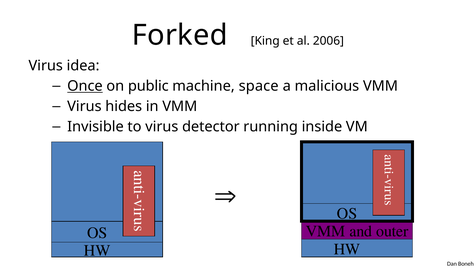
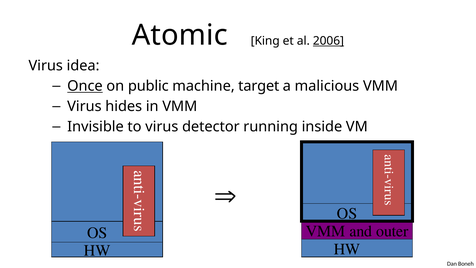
Forked: Forked -> Atomic (180, 35)
2006 underline: none -> present (328, 41)
space: space -> target (259, 86)
